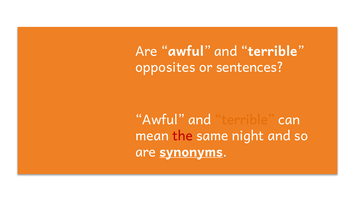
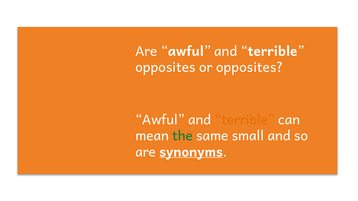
or sentences: sentences -> opposites (250, 68)
the colour: red -> green (183, 136)
night: night -> small (248, 136)
